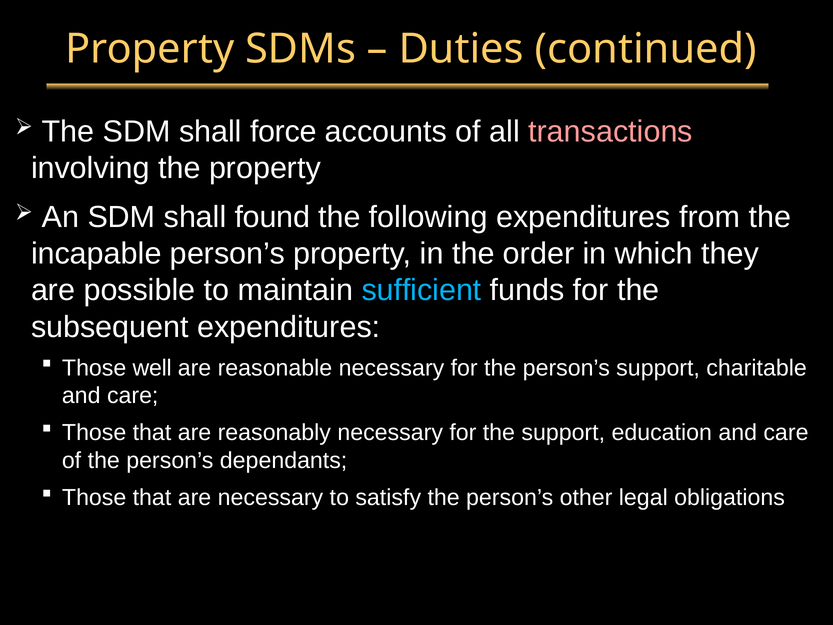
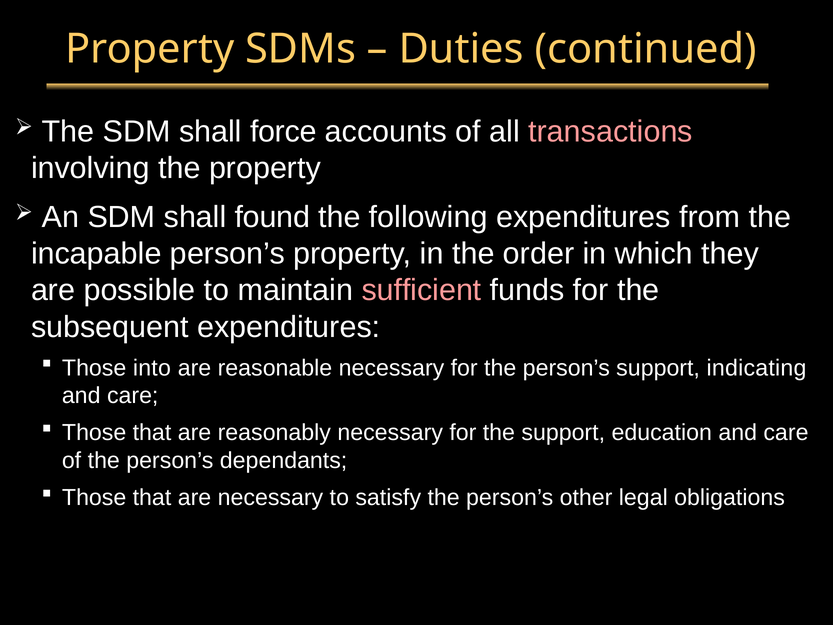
sufficient colour: light blue -> pink (421, 290)
well: well -> into (152, 368)
charitable: charitable -> indicating (756, 368)
